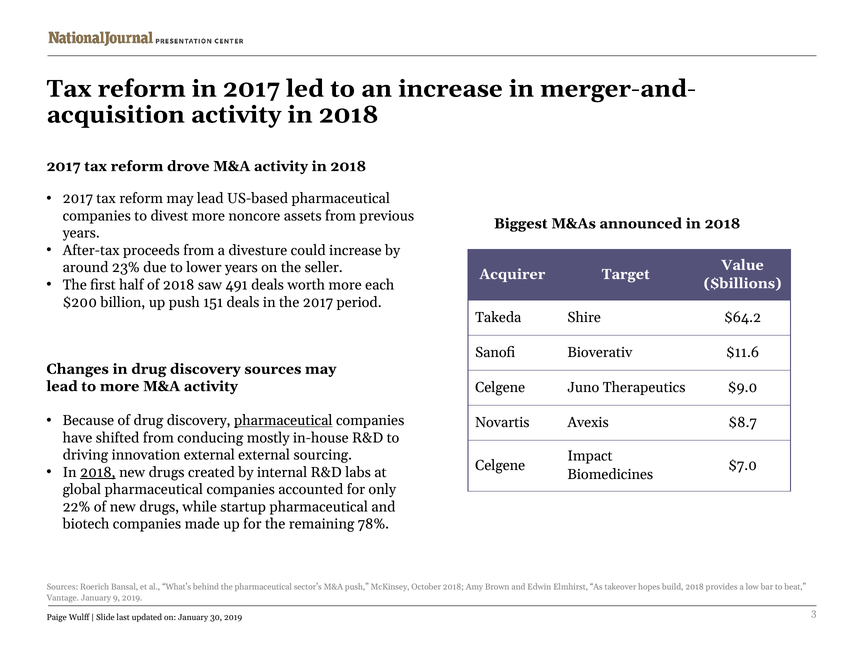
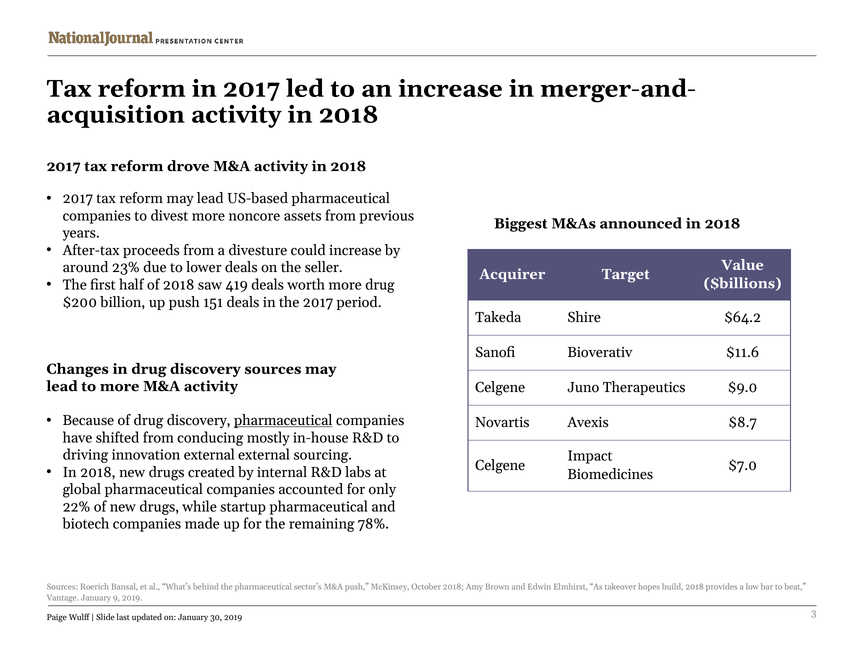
lower years: years -> deals (241, 268)
491: 491 -> 419 (237, 285)
more each: each -> drug (380, 285)
2018 underline: present -> none (98, 472)
